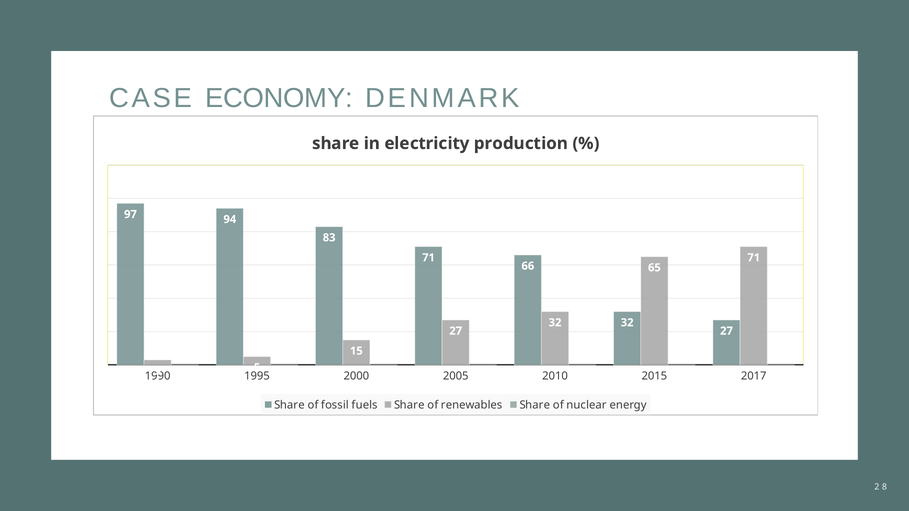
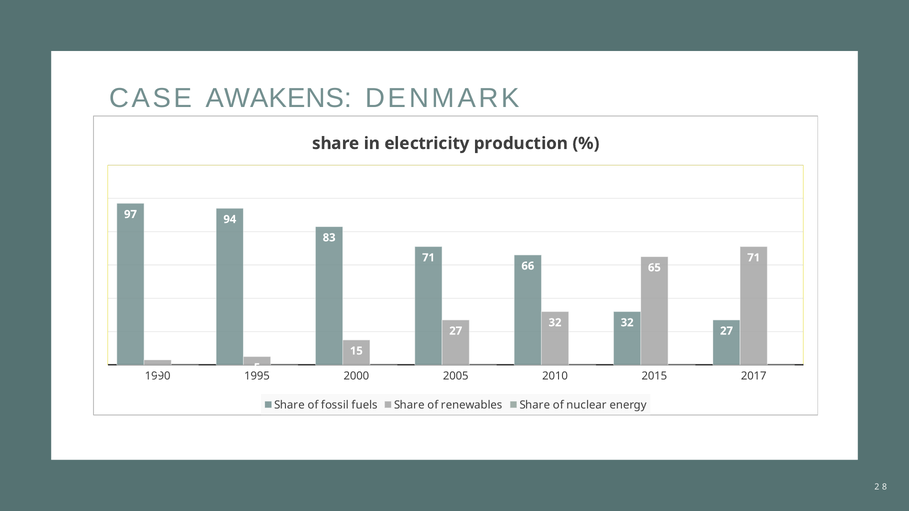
ECONOMY: ECONOMY -> AWAKENS (279, 98)
